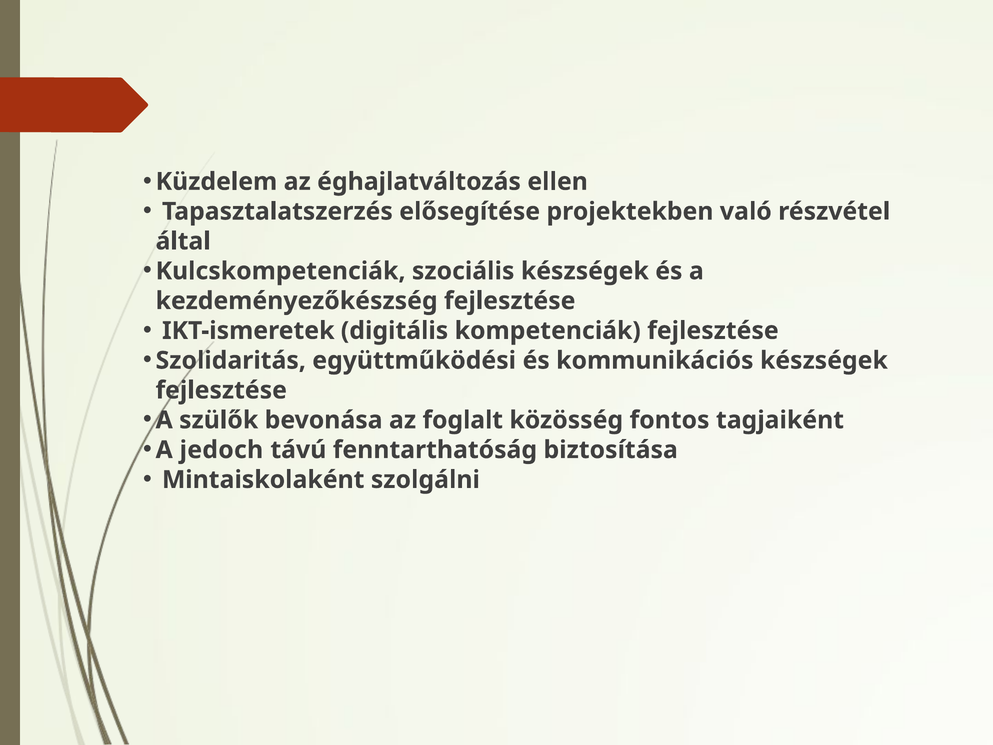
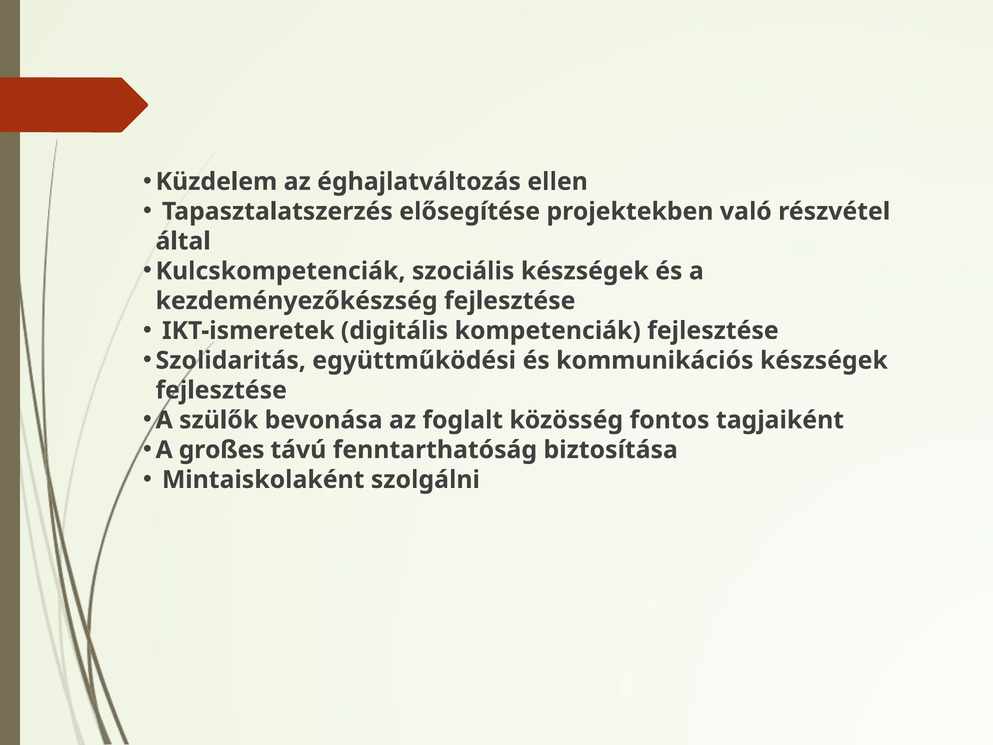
jedoch: jedoch -> großes (222, 450)
